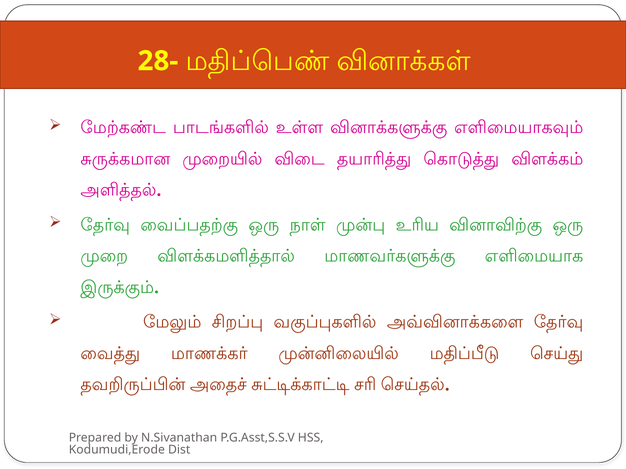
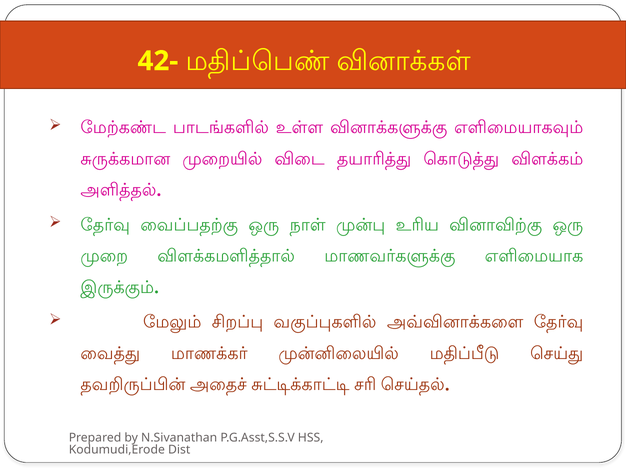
28-: 28- -> 42- (158, 61)
